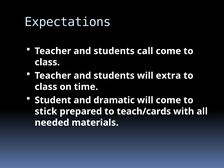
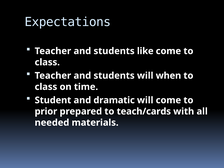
call: call -> like (145, 51)
extra: extra -> when (168, 76)
stick: stick -> prior (46, 111)
